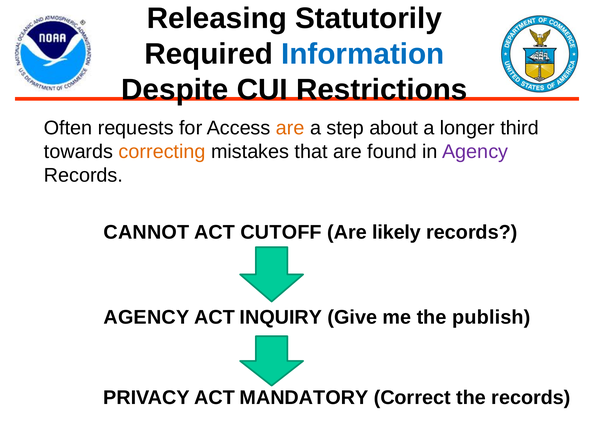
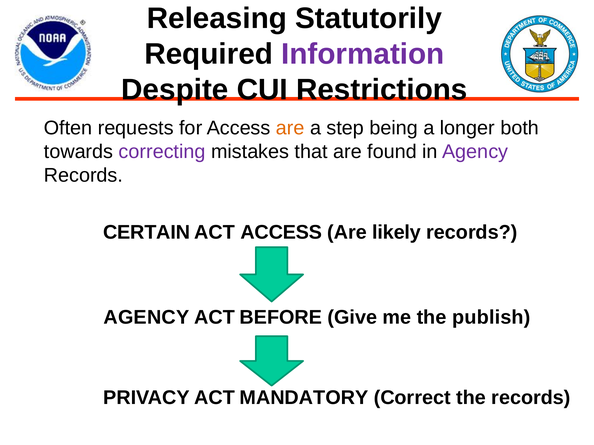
Information colour: blue -> purple (363, 54)
about: about -> being (394, 128)
third: third -> both (520, 128)
correcting colour: orange -> purple (162, 152)
CANNOT: CANNOT -> CERTAIN (147, 232)
ACT CUTOFF: CUTOFF -> ACCESS (281, 232)
INQUIRY: INQUIRY -> BEFORE (281, 318)
